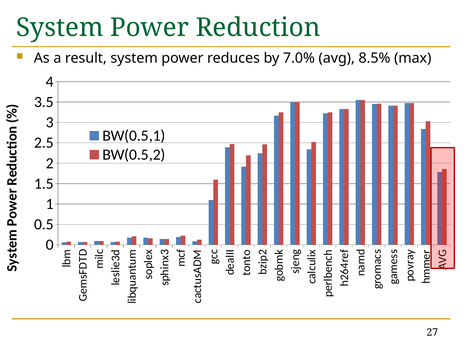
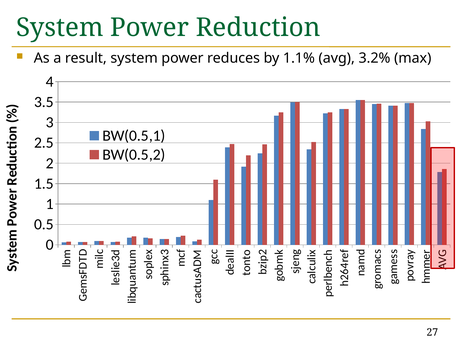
7.0%: 7.0% -> 1.1% (299, 58)
8.5%: 8.5% -> 3.2% (374, 58)
